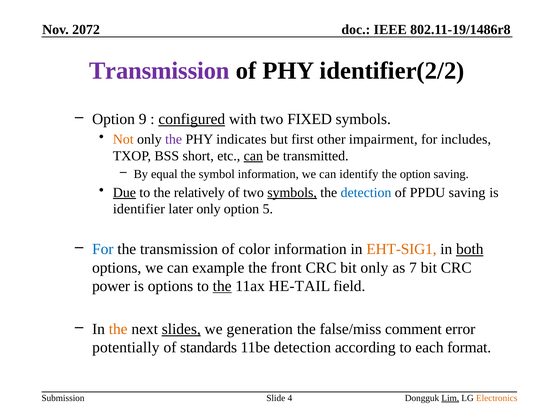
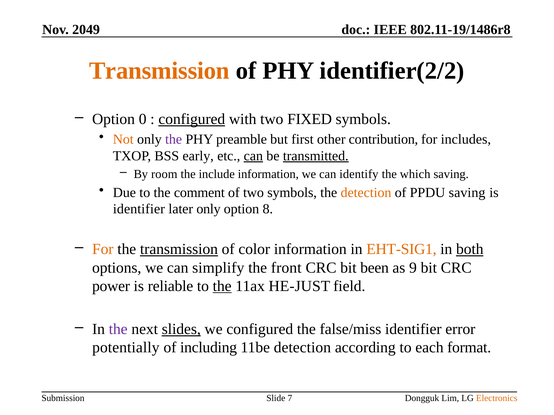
2072: 2072 -> 2049 (86, 30)
Transmission colour: purple -> orange (159, 71)
9: 9 -> 0 (143, 119)
indicates: indicates -> preamble (242, 139)
impairment: impairment -> contribution (383, 139)
short: short -> early (198, 156)
transmitted underline: none -> present (316, 156)
equal: equal -> room (164, 174)
symbol: symbol -> include (217, 174)
the option: option -> which (415, 174)
Due underline: present -> none (124, 193)
relatively: relatively -> comment (199, 193)
symbols underline: present -> none (292, 193)
detection colour: blue -> orange (366, 193)
5: 5 -> 8 (268, 209)
For colour: blue -> orange (103, 249)
transmission underline: none -> present (179, 249)
example: example -> simplify (218, 268)
bit only: only -> been (375, 268)
7: 7 -> 9 (413, 268)
is options: options -> reliable (171, 286)
HE-TAIL: HE-TAIL -> HE-JUST (299, 286)
the colour: orange -> purple (118, 330)
we generation: generation -> configured (260, 330)
false/miss comment: comment -> identifier (413, 330)
standards: standards -> including (209, 348)
4: 4 -> 7 (290, 398)
Lim underline: present -> none (450, 398)
